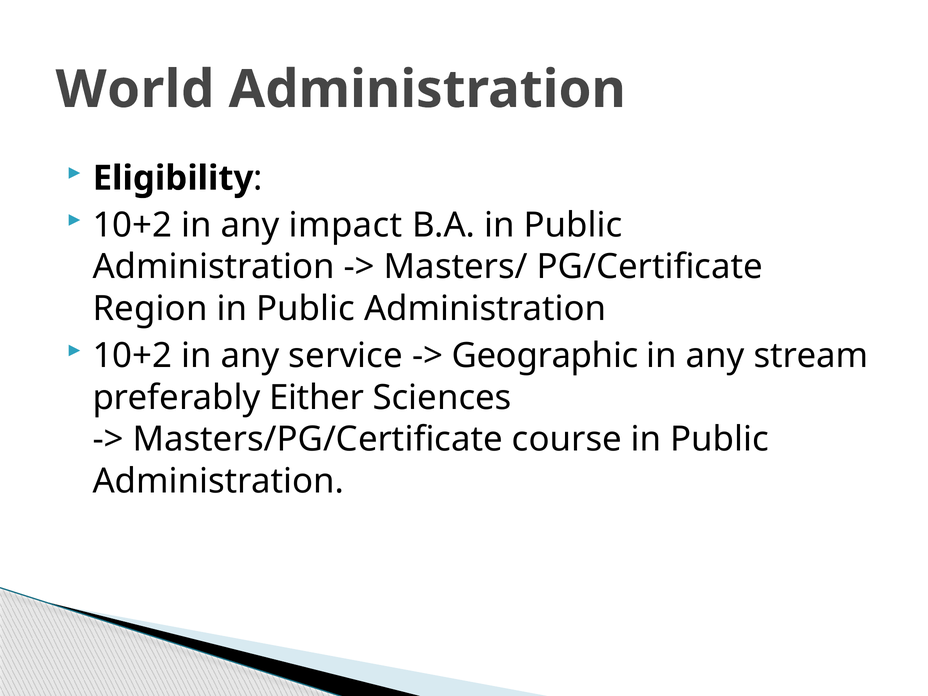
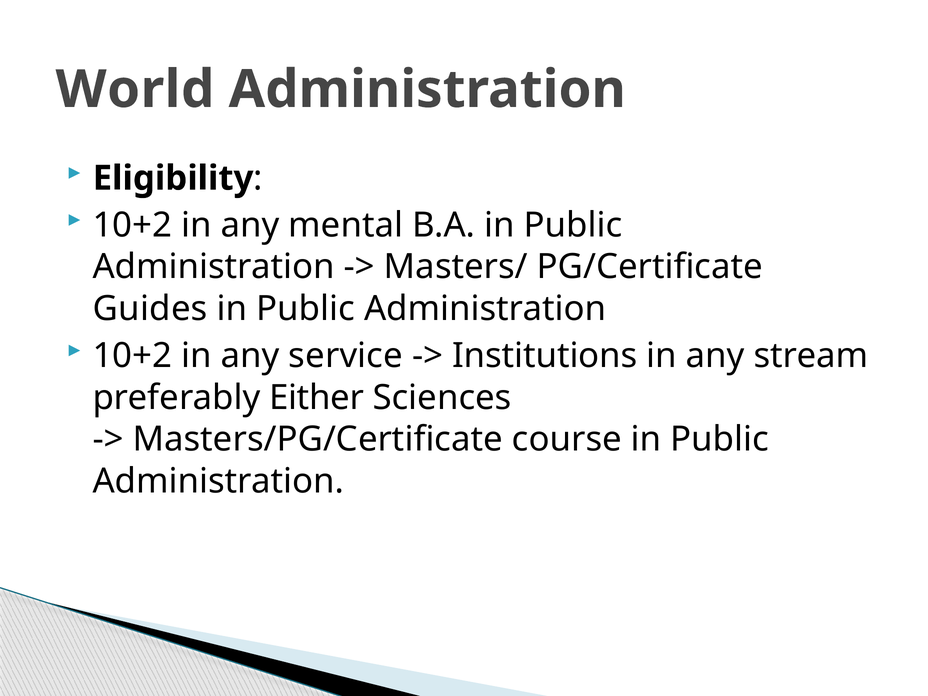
impact: impact -> mental (346, 225)
Region: Region -> Guides (150, 309)
Geographic: Geographic -> Institutions (545, 356)
